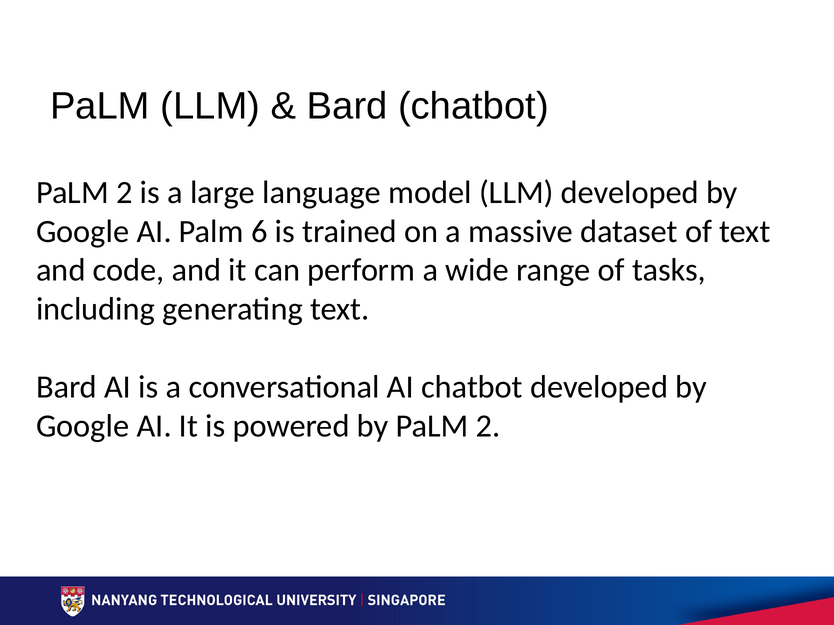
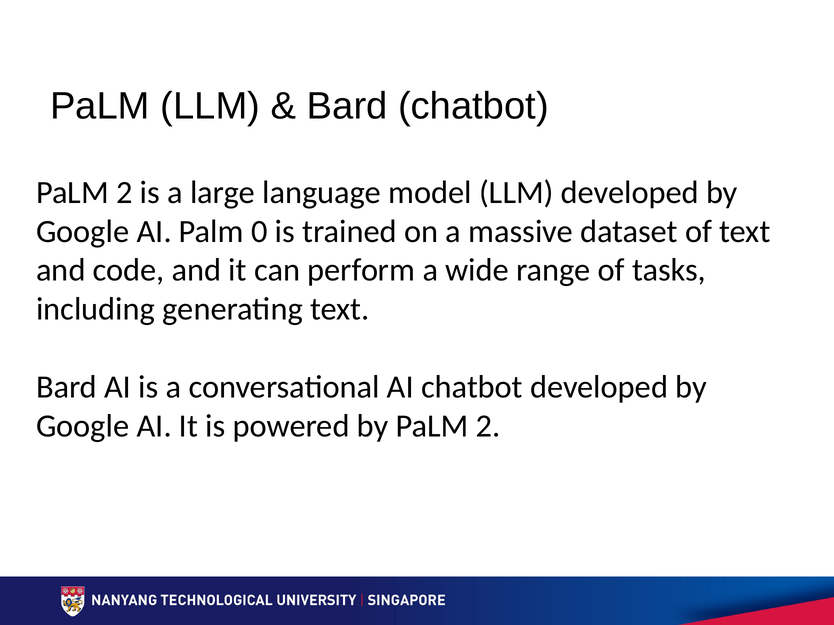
6: 6 -> 0 (259, 232)
